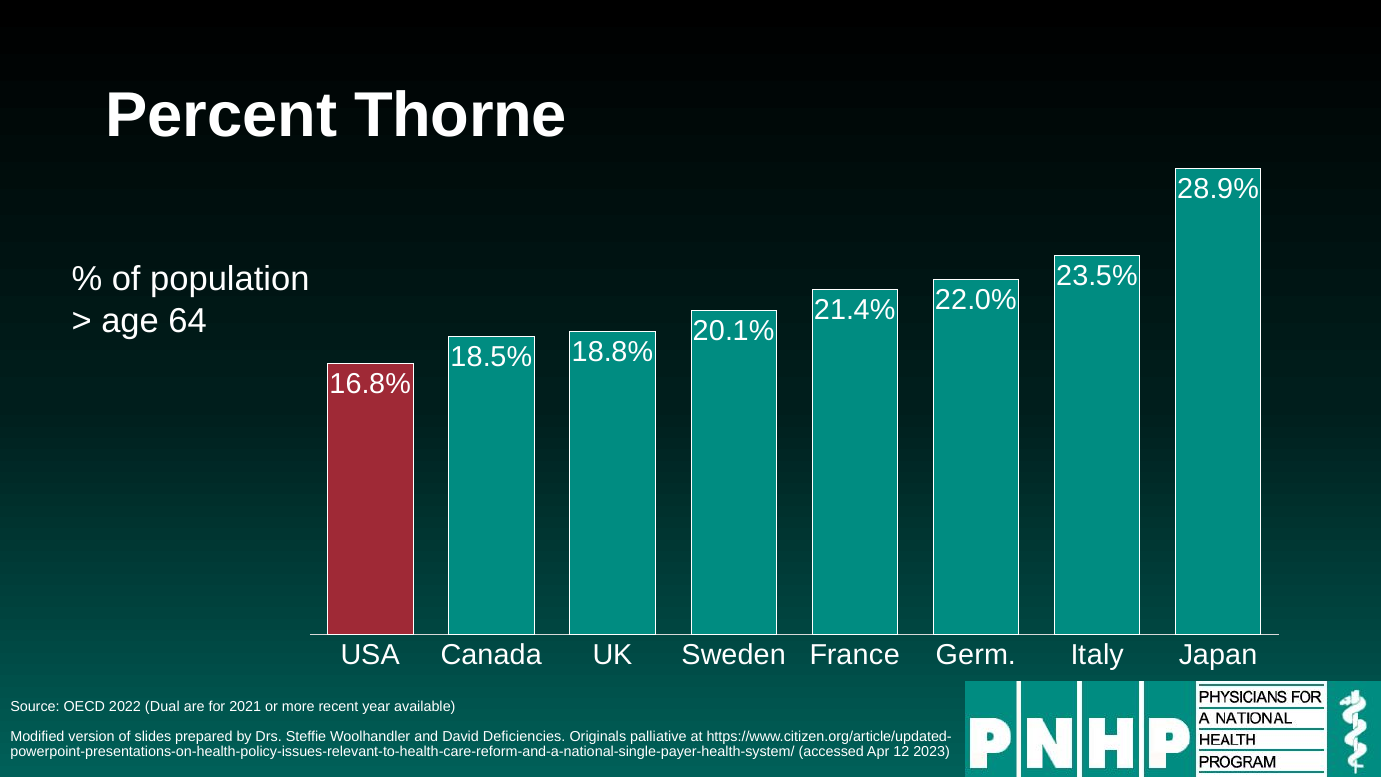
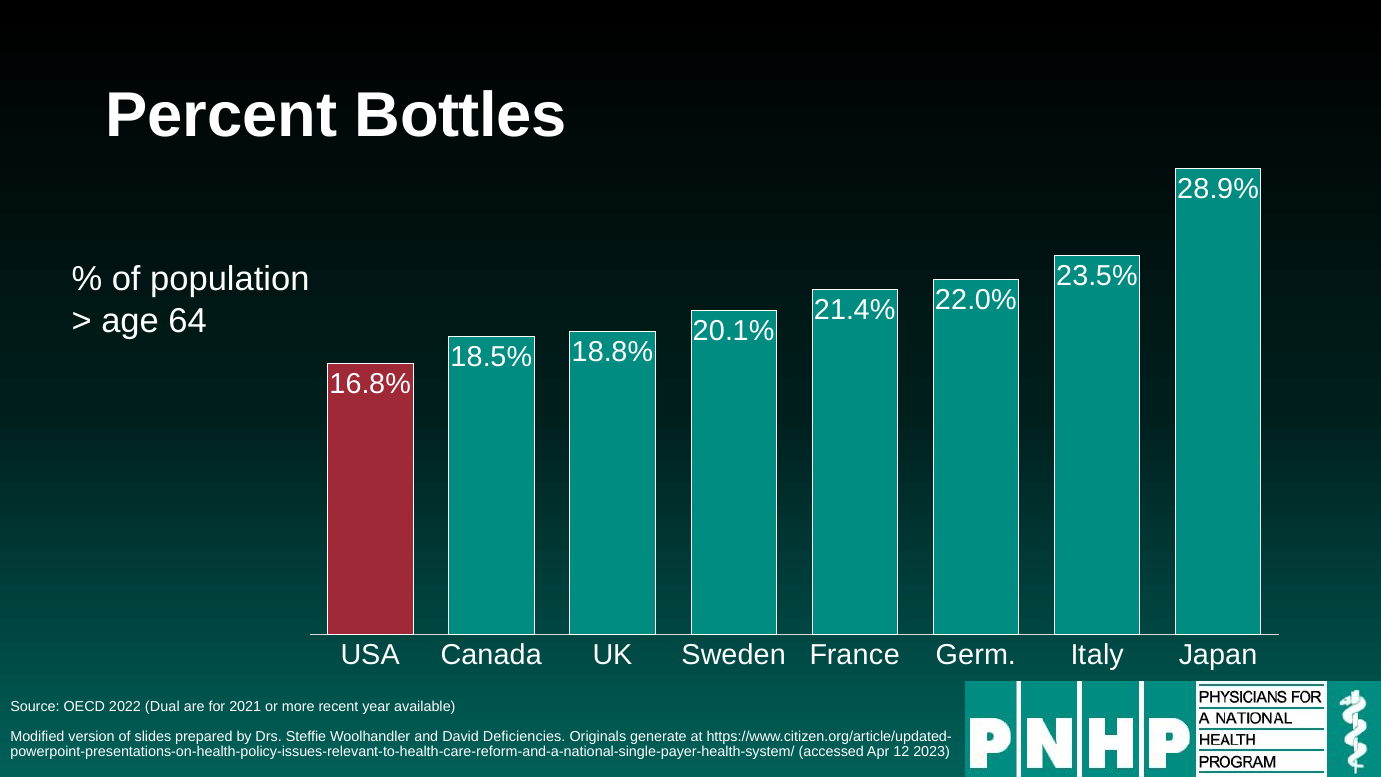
Thorne: Thorne -> Bottles (461, 116)
palliative: palliative -> generate (658, 736)
